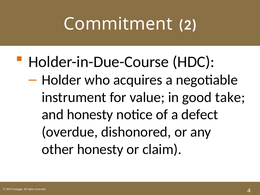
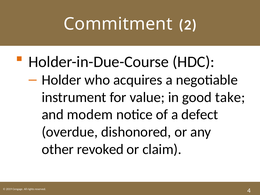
and honesty: honesty -> modem (90, 115)
other honesty: honesty -> revoked (100, 149)
